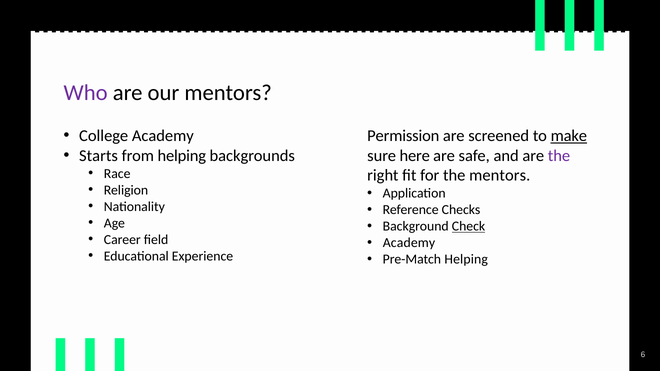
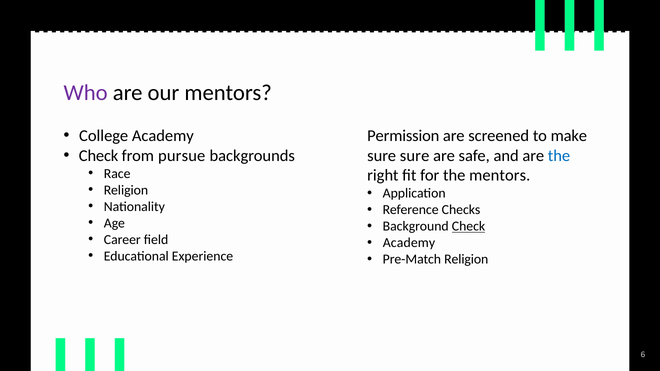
make underline: present -> none (569, 136)
Starts: Starts -> Check (99, 156)
from helping: helping -> pursue (182, 156)
sure here: here -> sure (415, 156)
the colour: purple -> blue (559, 156)
Pre-Match Helping: Helping -> Religion (466, 260)
